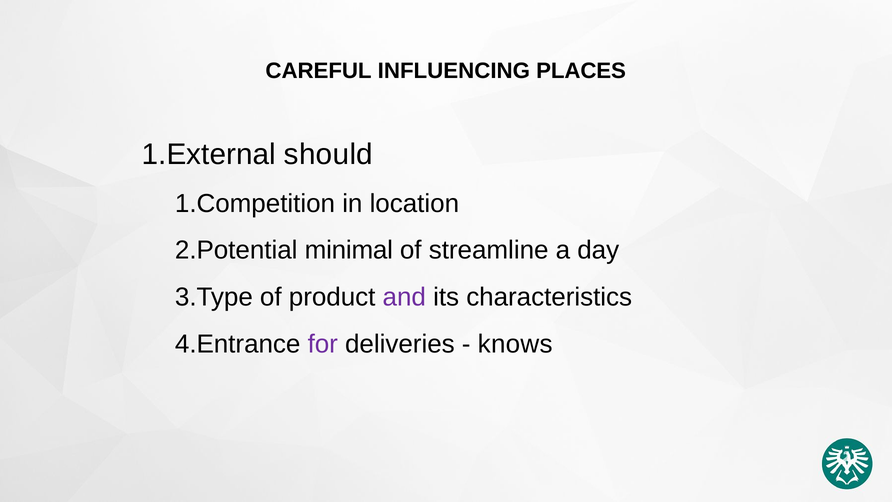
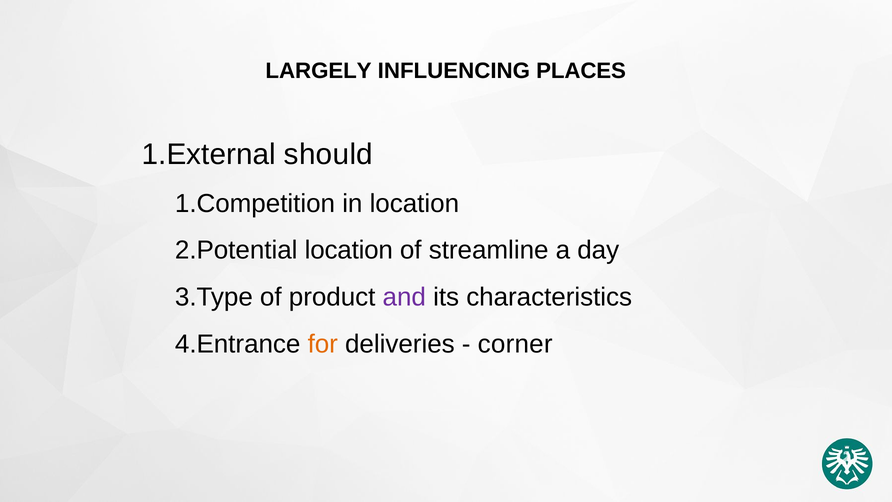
CAREFUL: CAREFUL -> LARGELY (319, 71)
minimal: minimal -> location (349, 250)
for colour: purple -> orange (323, 344)
knows: knows -> corner (515, 344)
